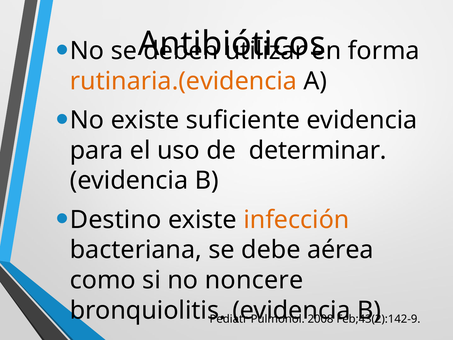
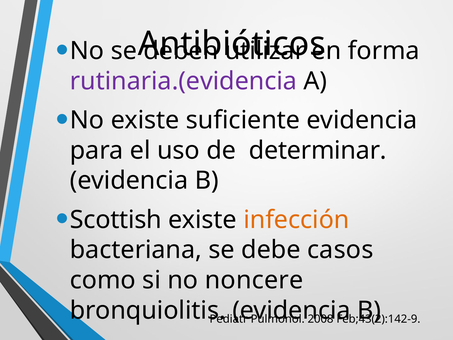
rutinaria.(evidencia colour: orange -> purple (183, 81)
Destino: Destino -> Scottish (116, 220)
aérea: aérea -> casos (340, 250)
